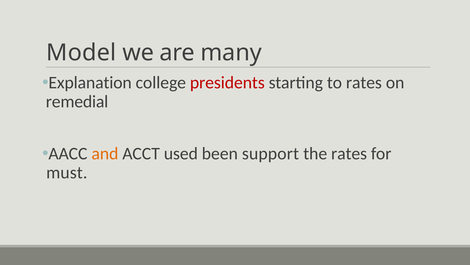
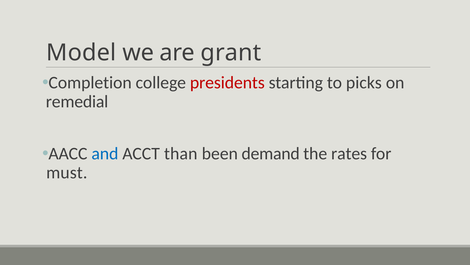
many: many -> grant (231, 53)
Explanation: Explanation -> Completion (90, 82)
to rates: rates -> picks (364, 82)
and colour: orange -> blue (105, 153)
used: used -> than (181, 153)
support: support -> demand (271, 153)
